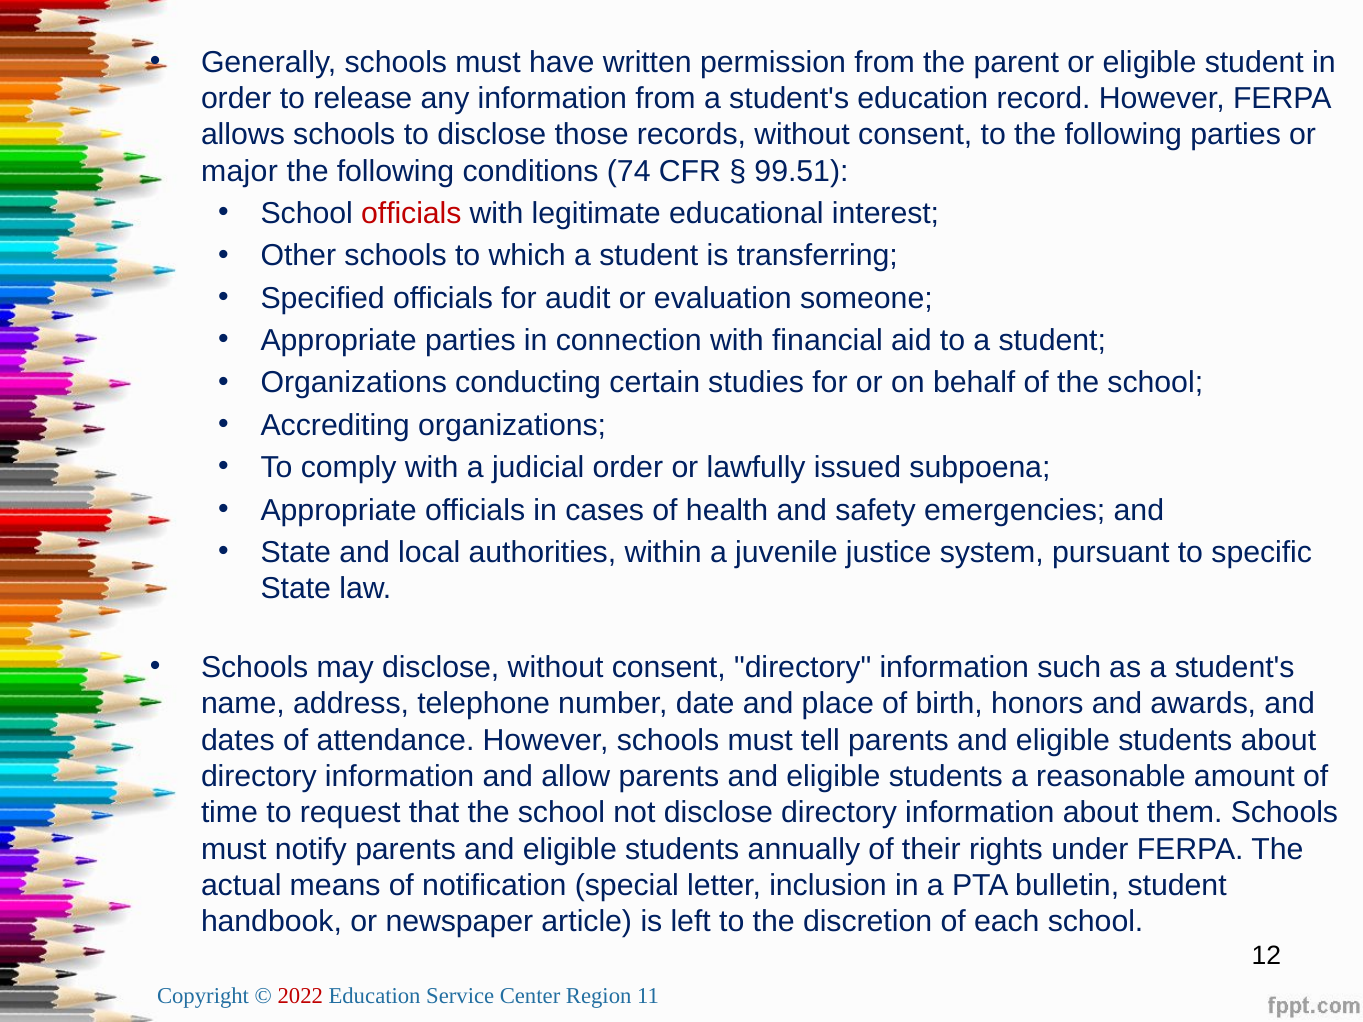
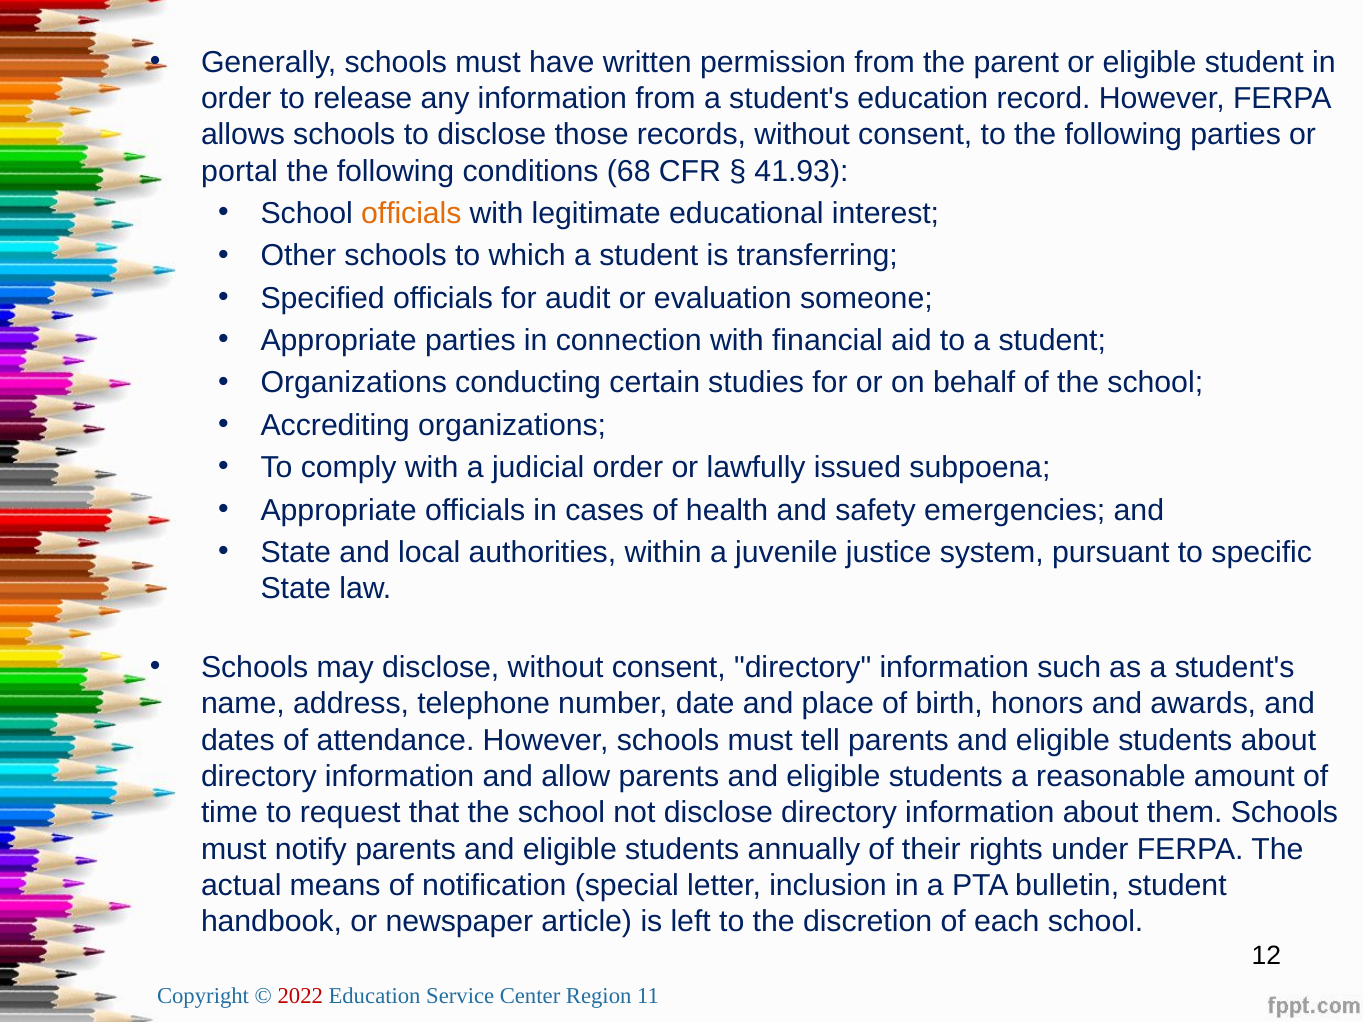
major: major -> portal (239, 171)
74: 74 -> 68 (629, 171)
99.51: 99.51 -> 41.93 (801, 171)
officials colour: red -> orange (411, 214)
